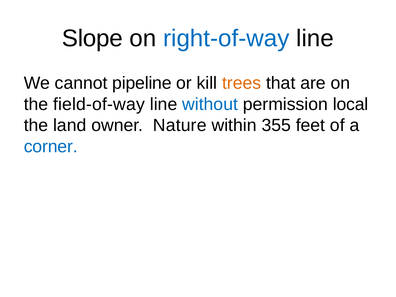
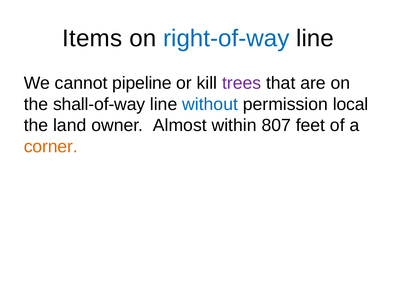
Slope: Slope -> Items (92, 38)
trees colour: orange -> purple (242, 83)
field-of-way: field-of-way -> shall-of-way (99, 104)
Nature: Nature -> Almost (180, 125)
355: 355 -> 807 (276, 125)
corner colour: blue -> orange (51, 147)
